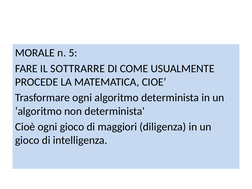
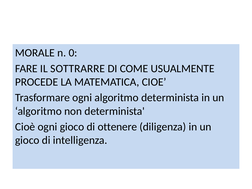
5: 5 -> 0 (73, 53)
maggiori: maggiori -> ottenere (117, 127)
